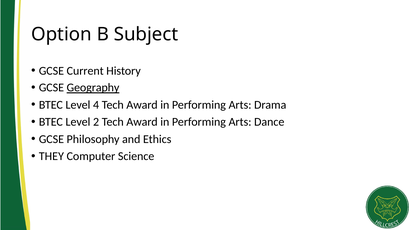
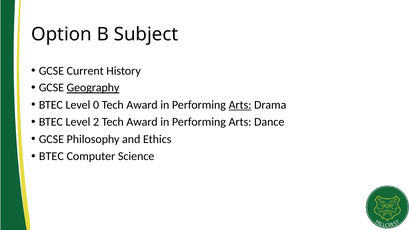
4: 4 -> 0 (96, 105)
Arts underline: none -> present (240, 105)
THEY: THEY -> BTEC (51, 156)
